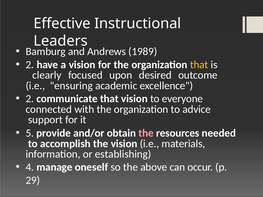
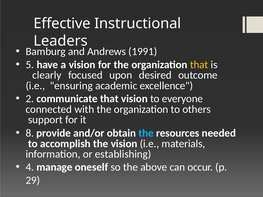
1989: 1989 -> 1991 (143, 52)
2: 2 -> 5 (30, 65)
advice: advice -> others (197, 109)
5: 5 -> 8 (30, 133)
the colour: pink -> light blue (146, 133)
